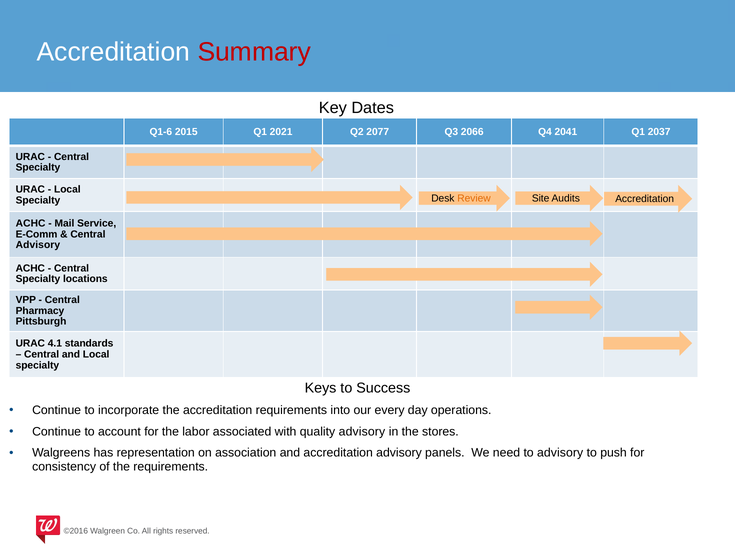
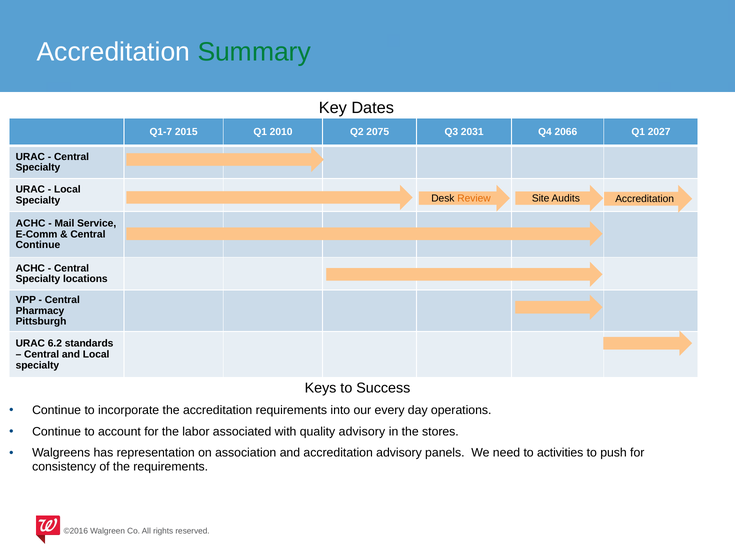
Summary colour: red -> green (254, 52)
Q1-6: Q1-6 -> Q1-7 (161, 132)
2021: 2021 -> 2010 (281, 132)
2077: 2077 -> 2075 (378, 132)
2066: 2066 -> 2031 (472, 132)
2041: 2041 -> 2066 (566, 132)
2037: 2037 -> 2027 (659, 132)
Advisory: Advisory -> Continue (38, 245)
4.1: 4.1 -> 6.2 (55, 344)
to advisory: advisory -> activities (560, 453)
